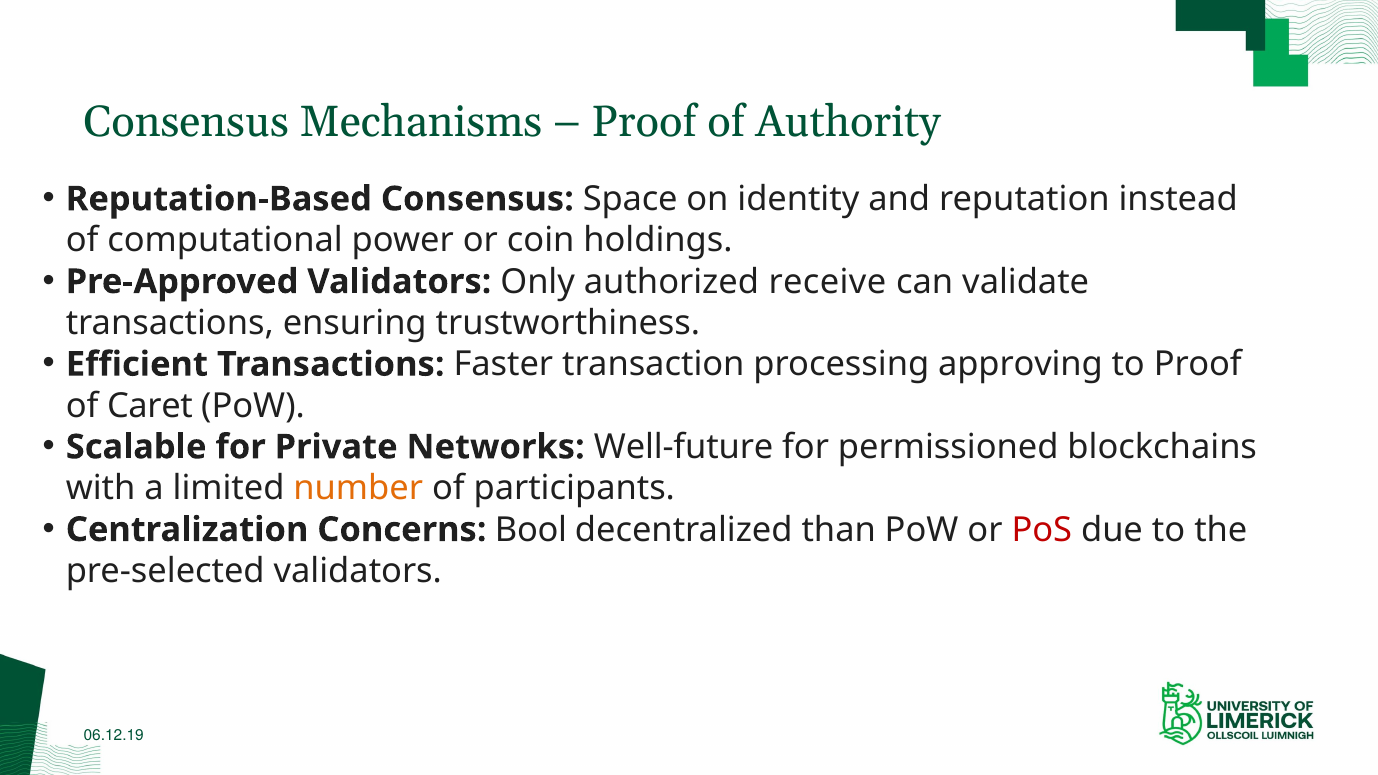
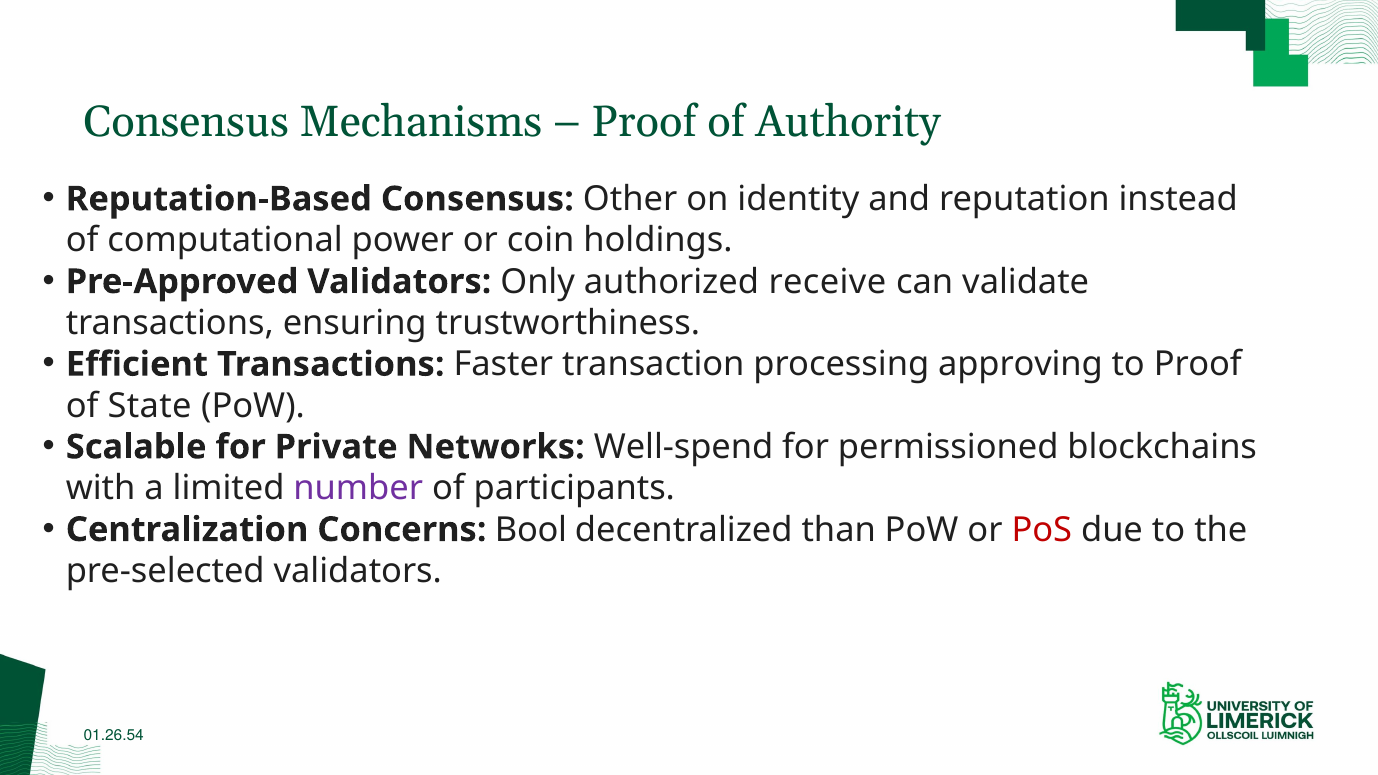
Space: Space -> Other (630, 199)
Caret: Caret -> State (150, 406)
Well-future: Well-future -> Well-spend (684, 447)
number colour: orange -> purple (358, 488)
06.12.19: 06.12.19 -> 01.26.54 (114, 736)
